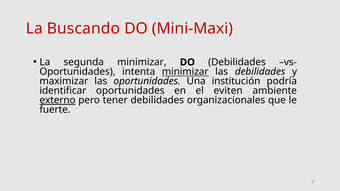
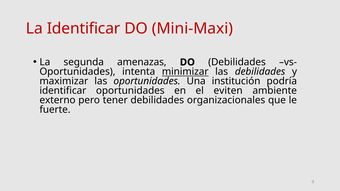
La Buscando: Buscando -> Identificar (84, 29)
segunda minimizar: minimizar -> amenazas (142, 62)
externo underline: present -> none (58, 100)
